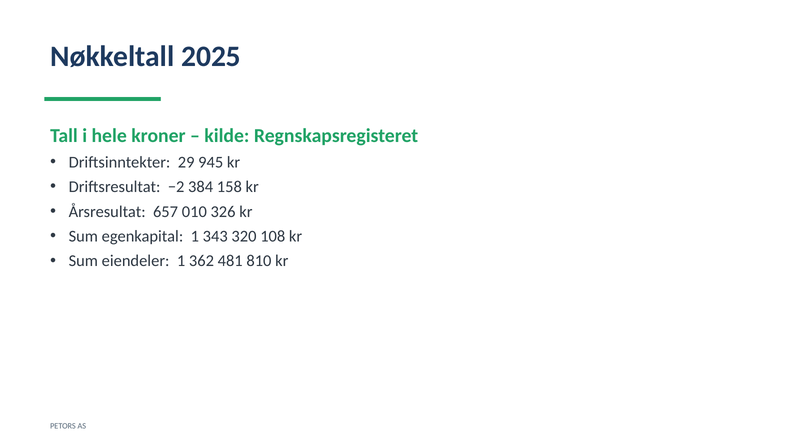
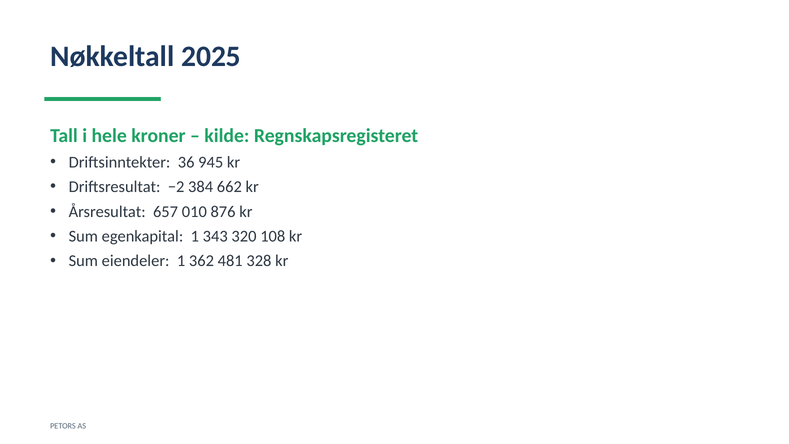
29: 29 -> 36 (186, 162)
158: 158 -> 662 (229, 187)
326: 326 -> 876 (223, 212)
810: 810 -> 328 (259, 261)
